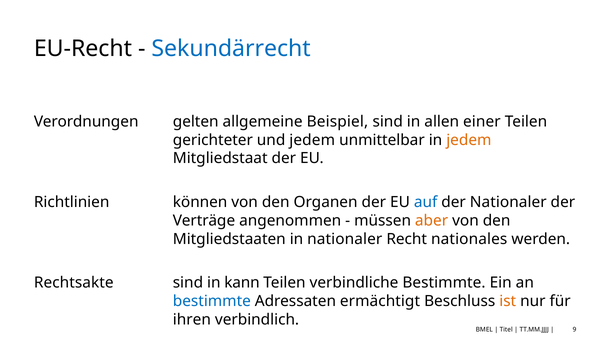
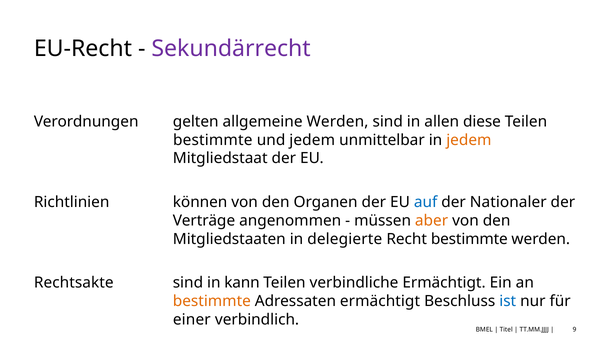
Sekundärrecht colour: blue -> purple (231, 49)
allgemeine Beispiel: Beispiel -> Werden (337, 122)
einer: einer -> diese (482, 122)
gerichteter: gerichteter -> bestimmte (213, 140)
in nationaler: nationaler -> delegierte (345, 239)
Recht nationales: nationales -> bestimmte (469, 239)
verbindliche Bestimmte: Bestimmte -> Ermächtigt (444, 283)
bestimmte colour: blue -> orange (212, 302)
ist colour: orange -> blue (508, 302)
ihren: ihren -> einer (192, 320)
